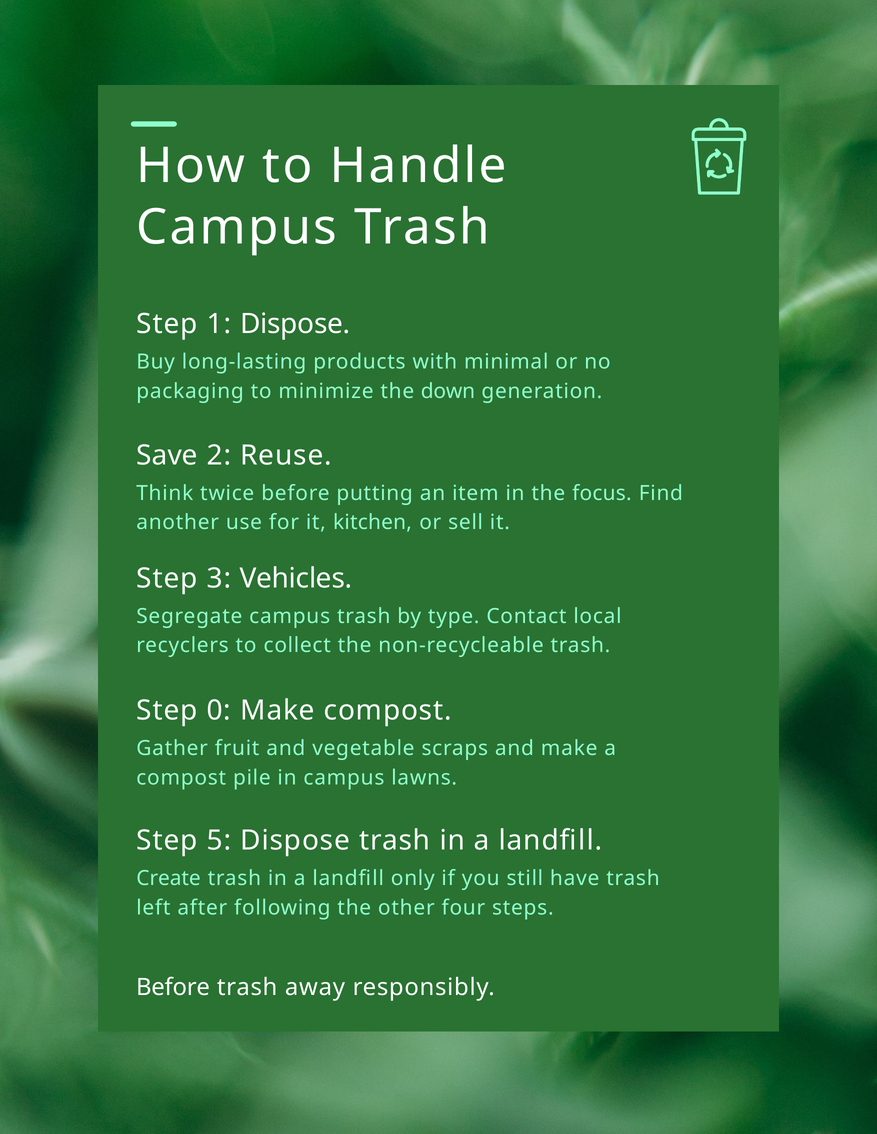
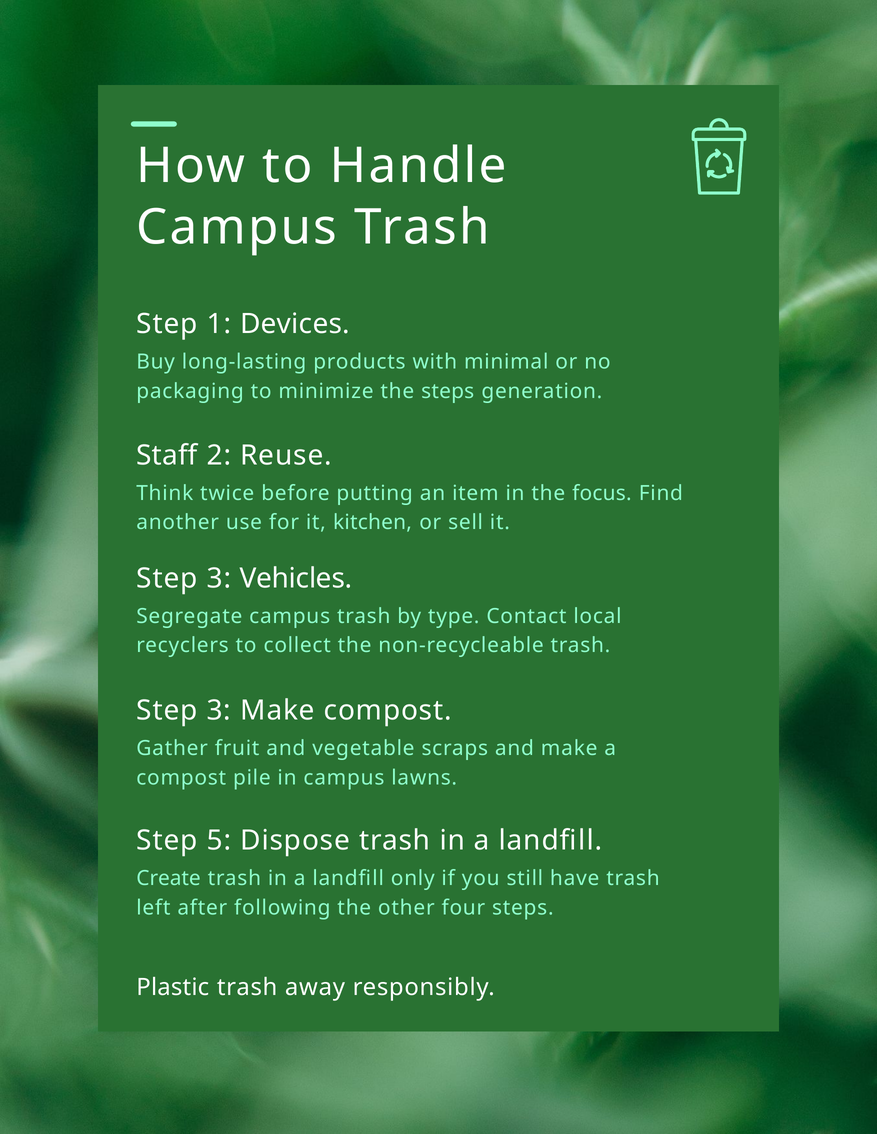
1 Dispose: Dispose -> Devices (295, 324)
the down: down -> steps (448, 392)
Save: Save -> Staff (167, 456)
0: 0 -> 3 (219, 711)
Before: Before -> Plastic (173, 988)
